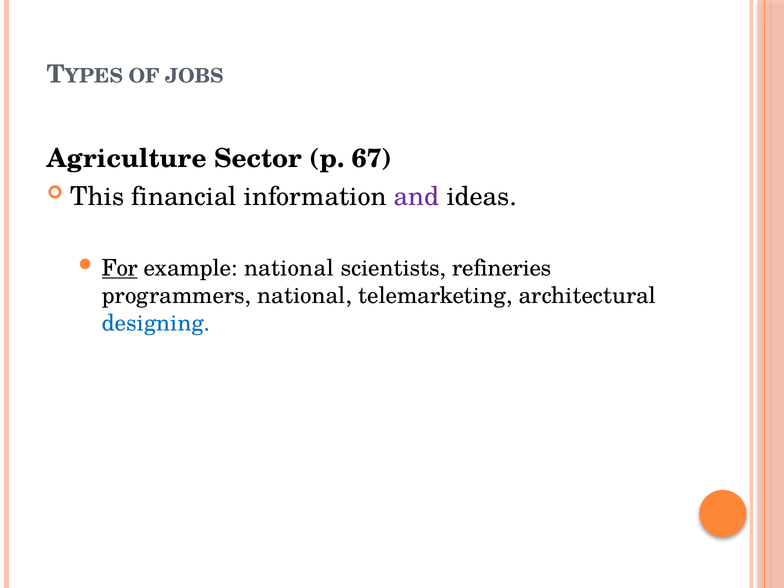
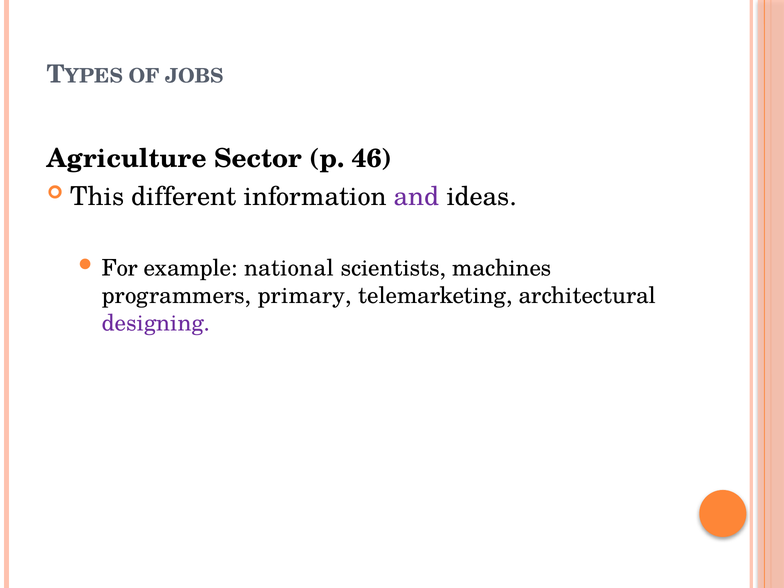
67: 67 -> 46 (372, 159)
financial: financial -> different (184, 196)
For underline: present -> none (120, 268)
refineries: refineries -> machines (502, 268)
programmers national: national -> primary (305, 296)
designing colour: blue -> purple (156, 323)
